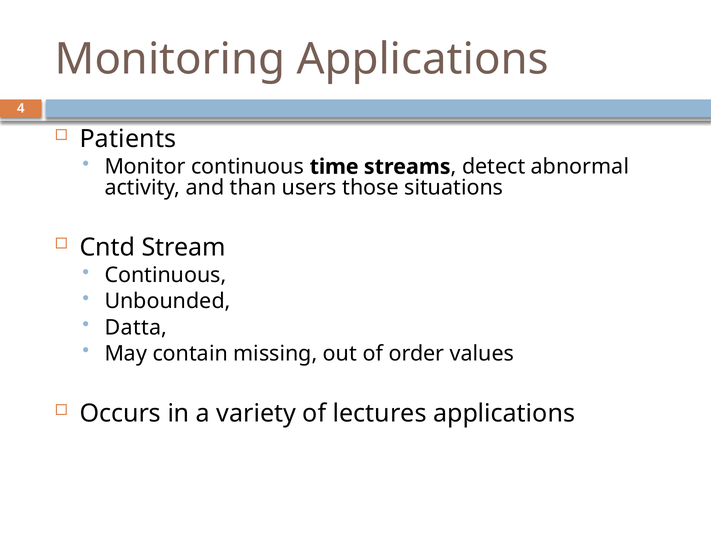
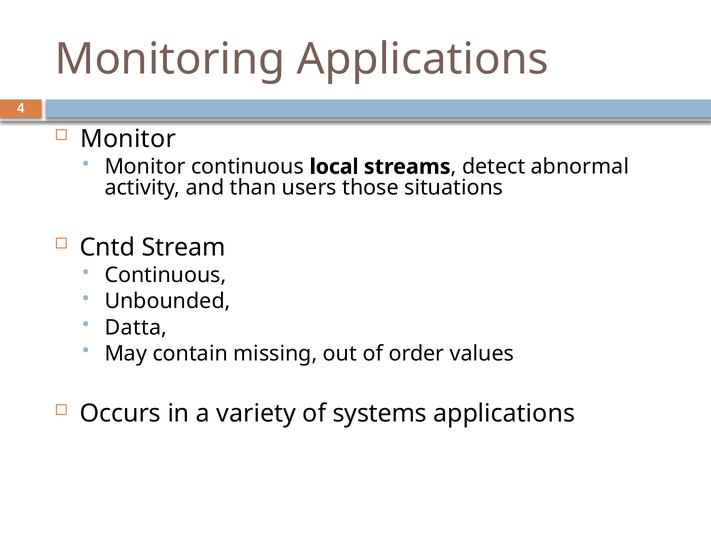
Patients: Patients -> Monitor (128, 139)
time: time -> local (334, 167)
lectures: lectures -> systems (380, 414)
